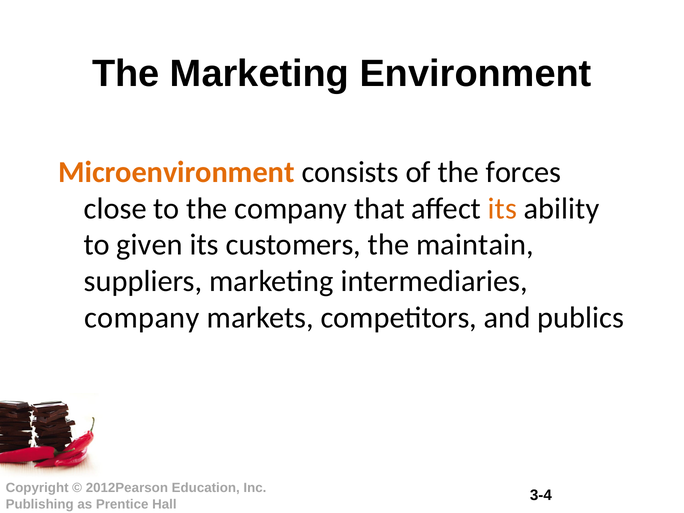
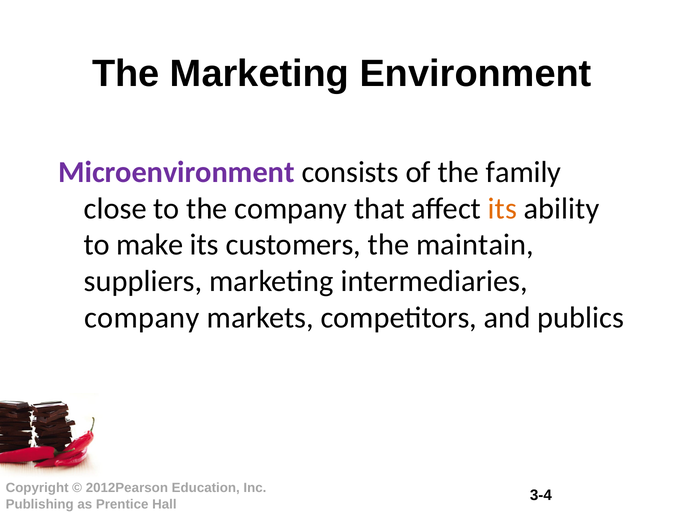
Microenvironment colour: orange -> purple (176, 172)
forces: forces -> family (524, 172)
given: given -> make (150, 245)
